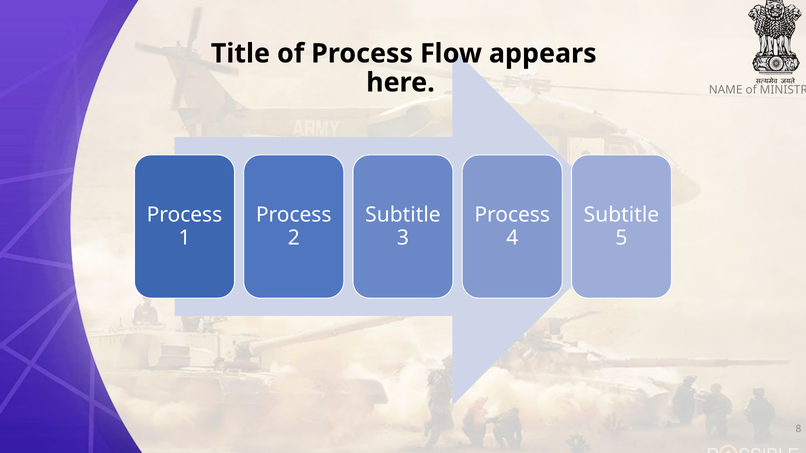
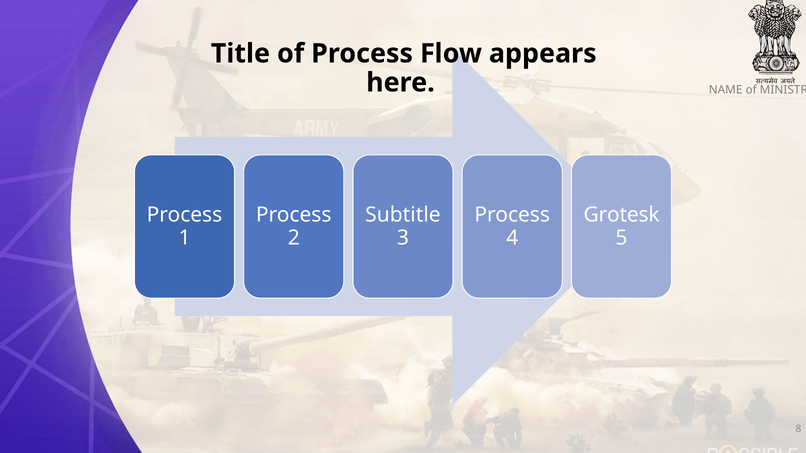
Subtitle: Subtitle -> Grotesk (622, 215)
